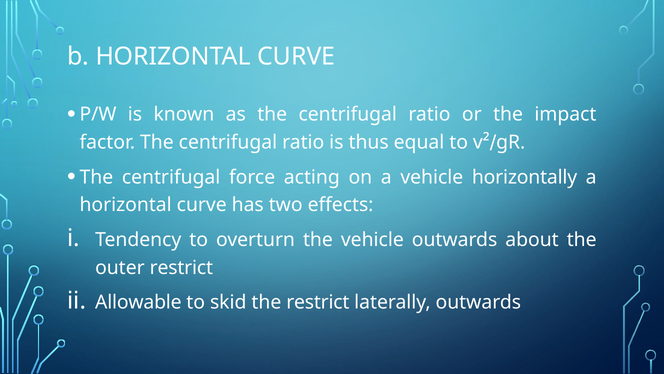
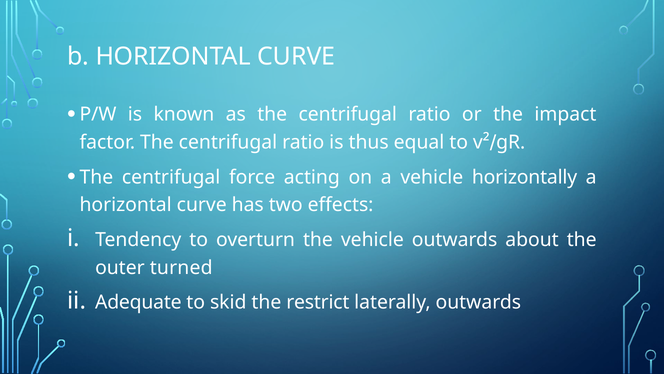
outer restrict: restrict -> turned (181, 267)
Allowable: Allowable -> Adequate (138, 302)
